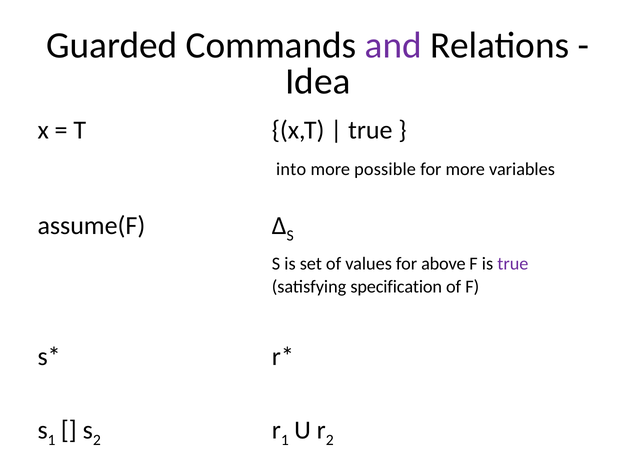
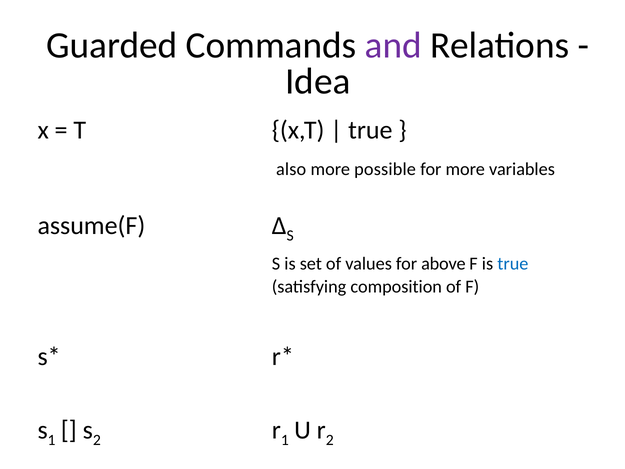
into: into -> also (291, 169)
true colour: purple -> blue (513, 263)
specification: specification -> composition (396, 287)
